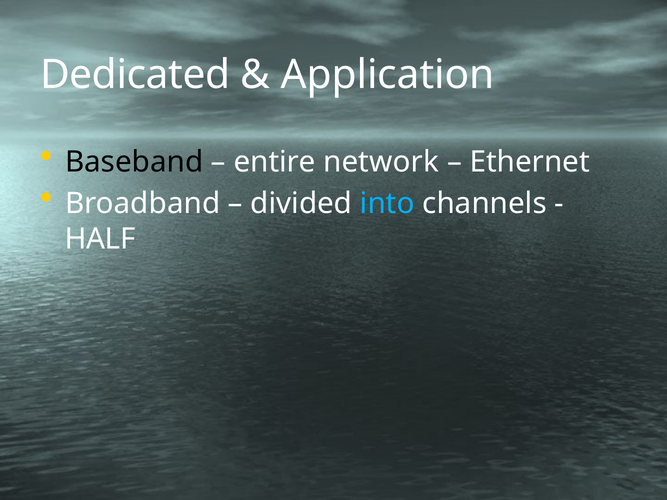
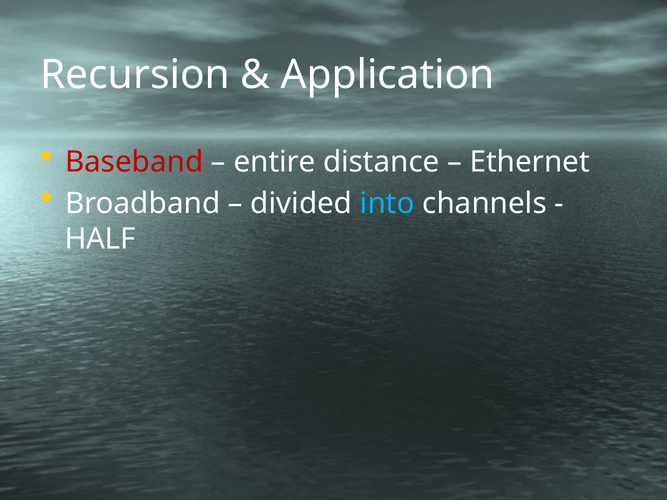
Dedicated: Dedicated -> Recursion (135, 75)
Baseband colour: black -> red (134, 162)
network: network -> distance (381, 162)
